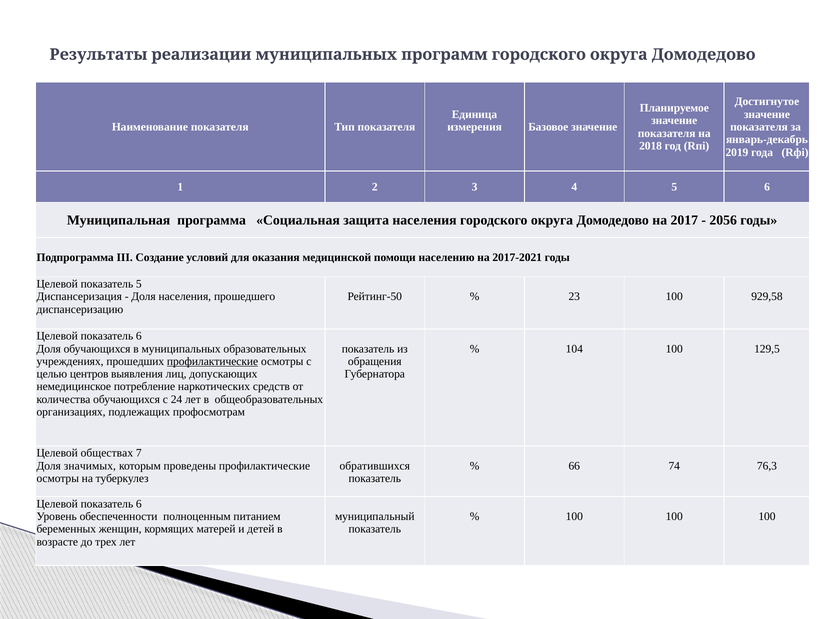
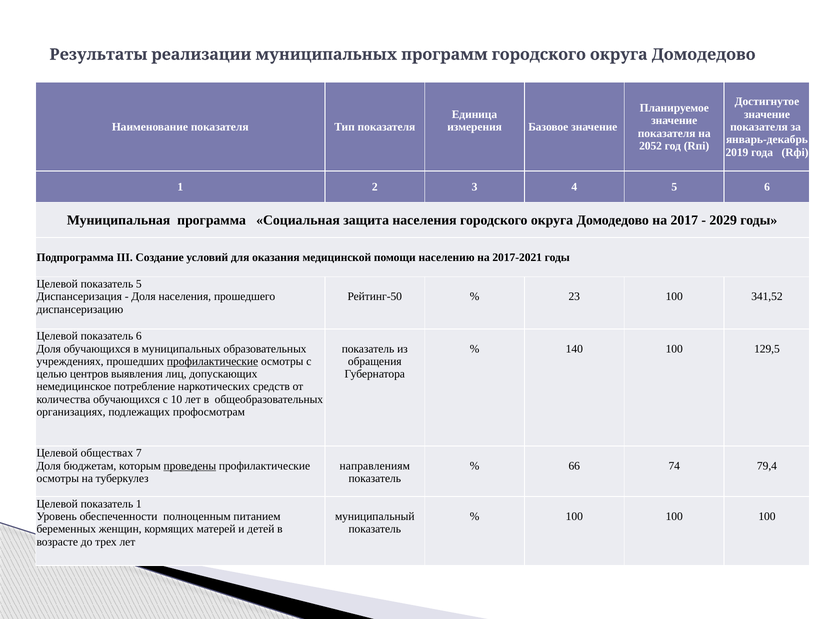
2018: 2018 -> 2052 (651, 146)
2056: 2056 -> 2029 (723, 220)
929,58: 929,58 -> 341,52 (767, 297)
104: 104 -> 140 (574, 349)
24: 24 -> 10 (176, 400)
значимых: значимых -> бюджетам (90, 466)
проведены underline: none -> present (190, 466)
обратившихся: обратившихся -> направлениям (375, 466)
76,3: 76,3 -> 79,4 (767, 466)
6: 6 -> 1 (139, 504)
